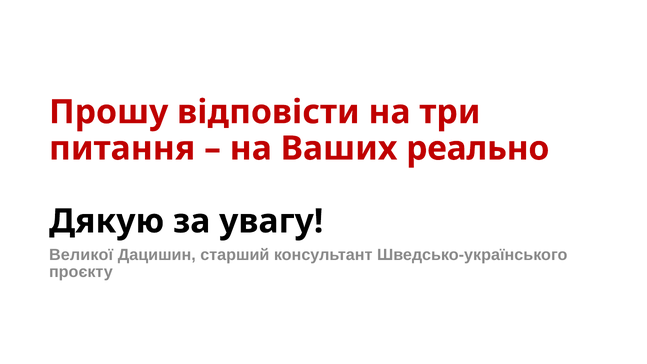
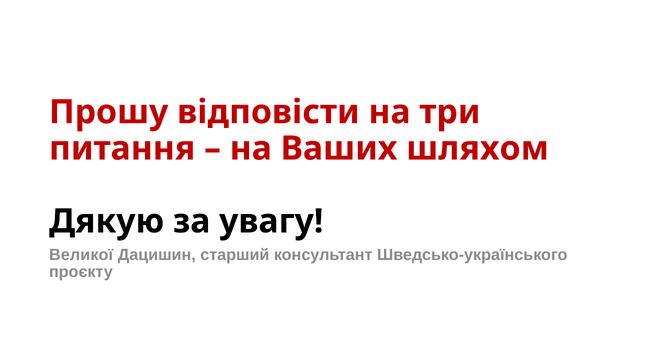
реально: реально -> шляхом (477, 148)
